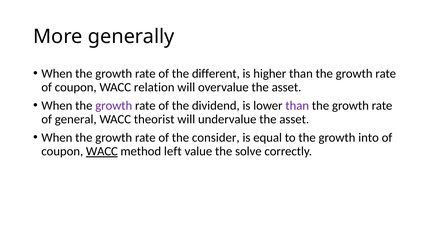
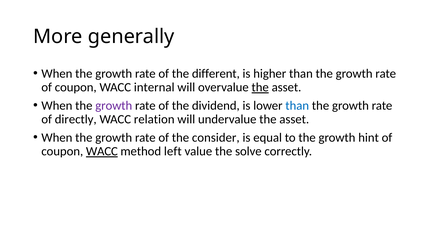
relation: relation -> internal (154, 87)
the underline: none -> present (260, 87)
than colour: purple -> blue (297, 106)
general: general -> directly (76, 119)
theorist: theorist -> relation (154, 119)
into: into -> hint (369, 138)
